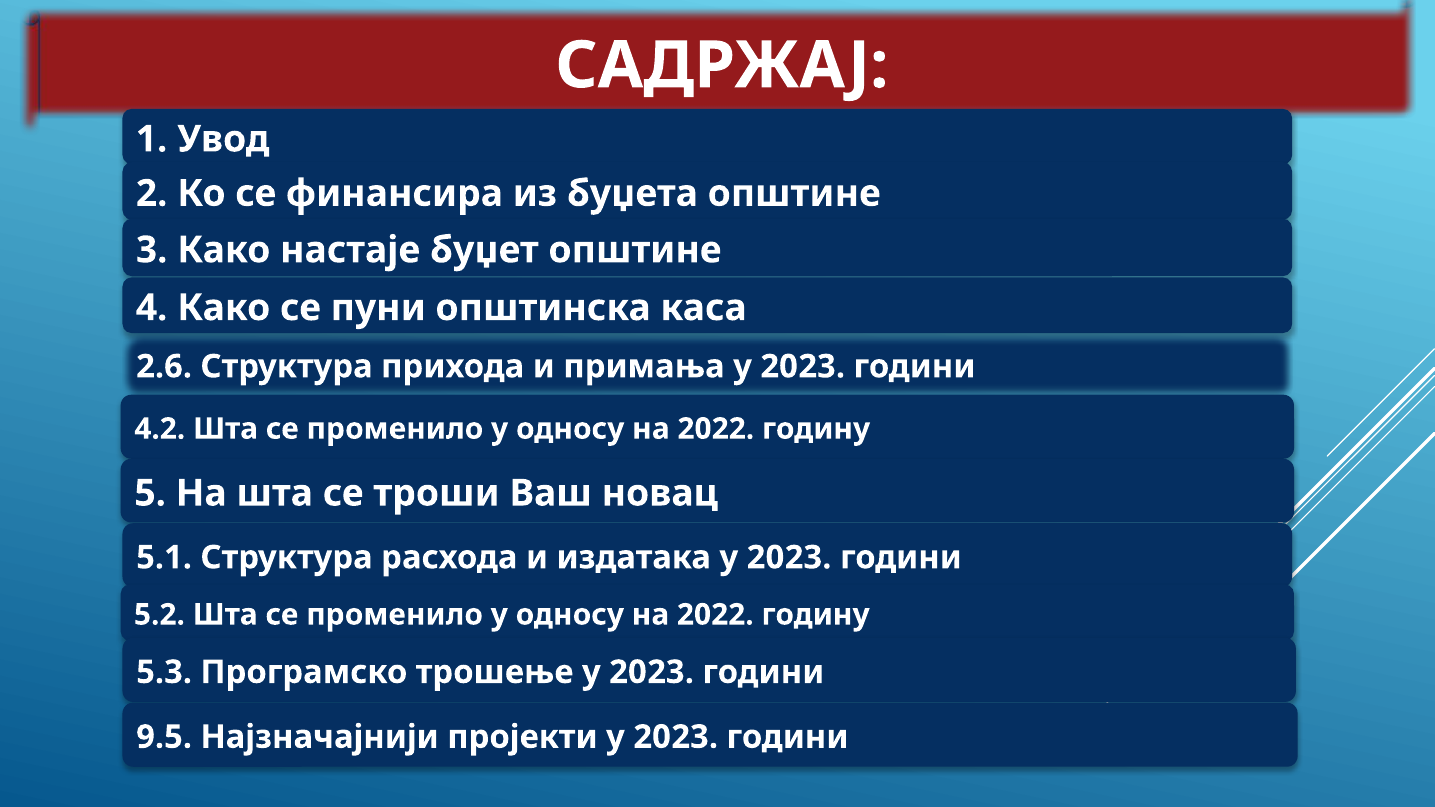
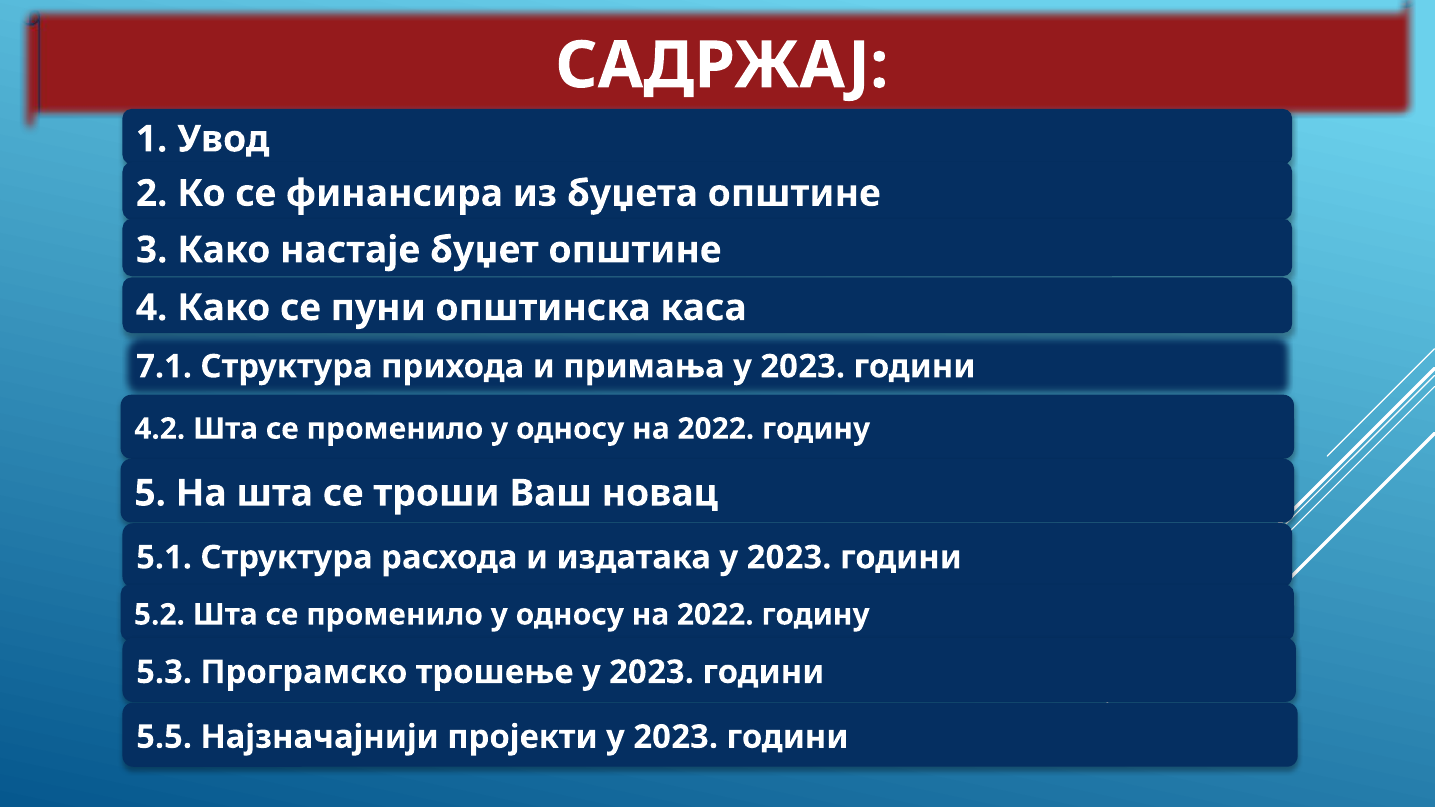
2.6: 2.6 -> 7.1 (164, 367)
9.5: 9.5 -> 5.5 (164, 737)
